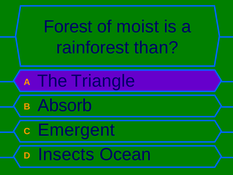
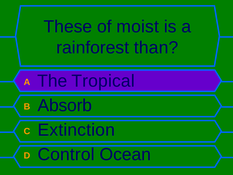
Forest: Forest -> These (68, 27)
Triangle: Triangle -> Tropical (103, 81)
Emergent: Emergent -> Extinction (76, 130)
Insects: Insects -> Control (66, 154)
